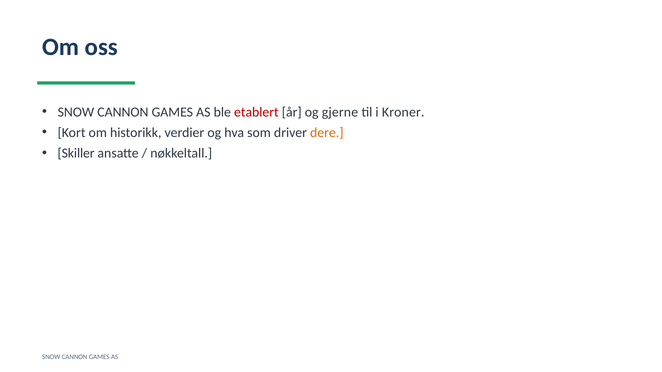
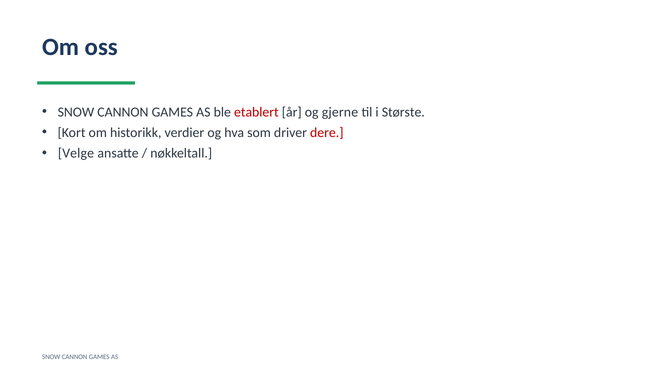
Kroner: Kroner -> Største (403, 112)
dere colour: orange -> red (327, 133)
Skiller: Skiller -> Velge (76, 154)
